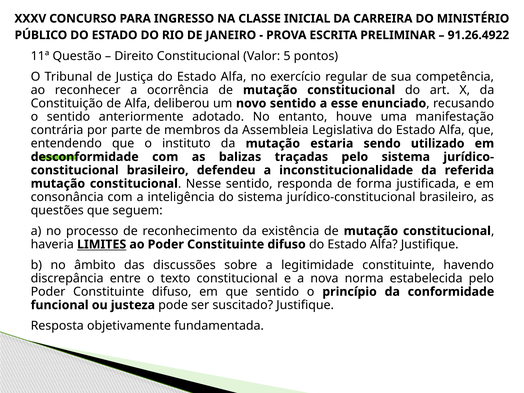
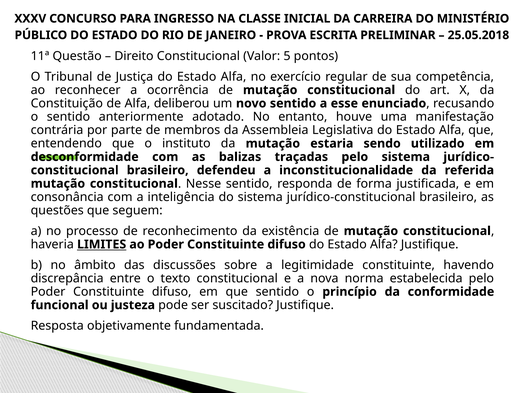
91.26.4922: 91.26.4922 -> 25.05.2018 (478, 35)
